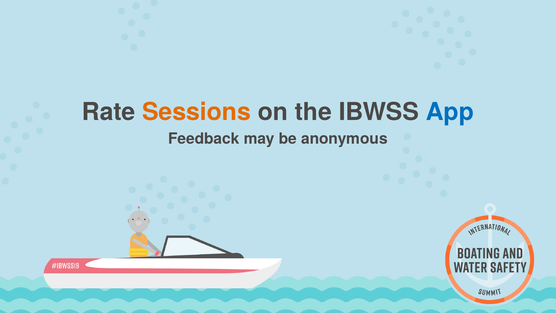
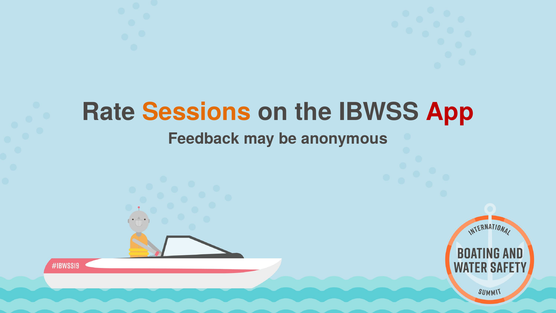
App colour: blue -> red (450, 112)
